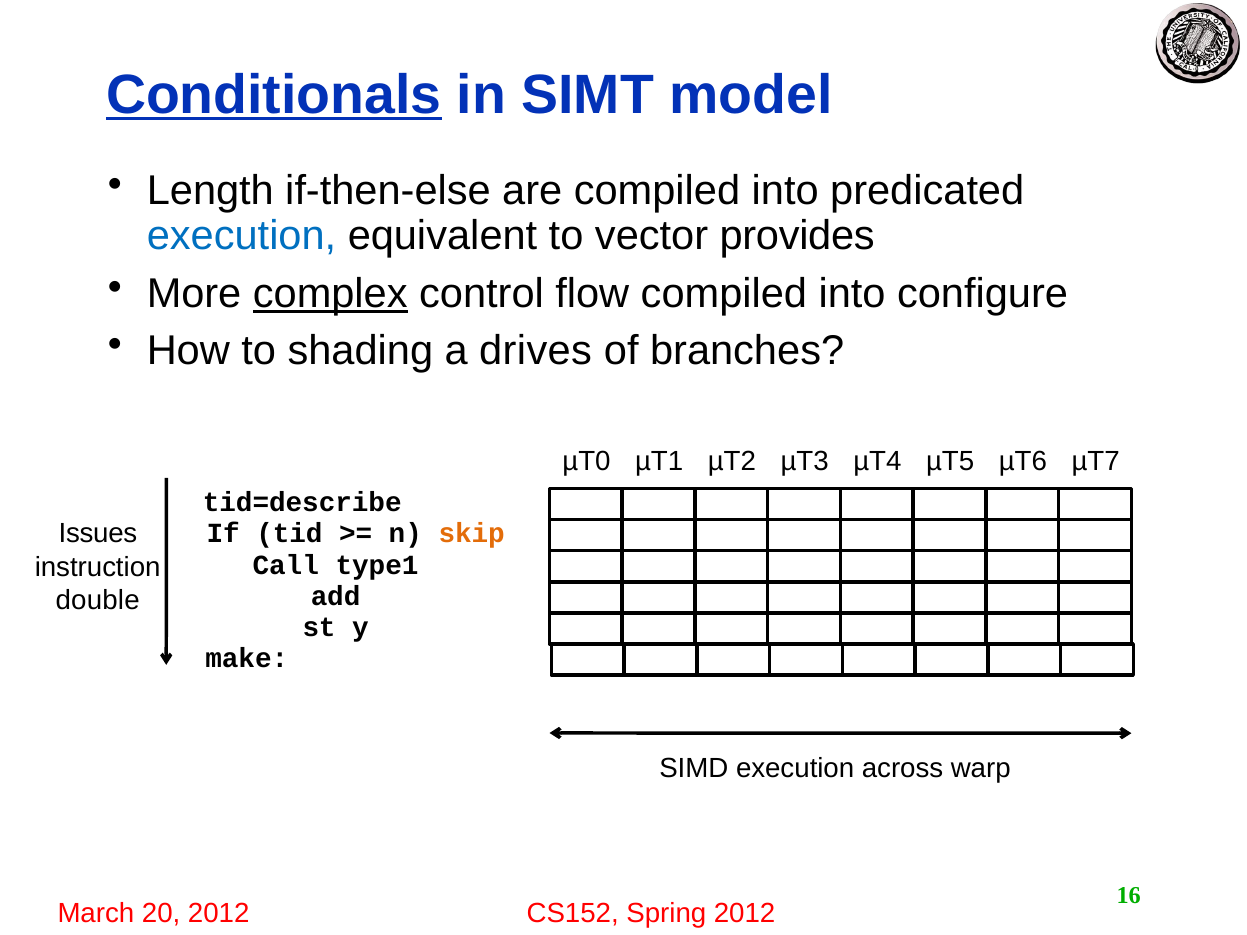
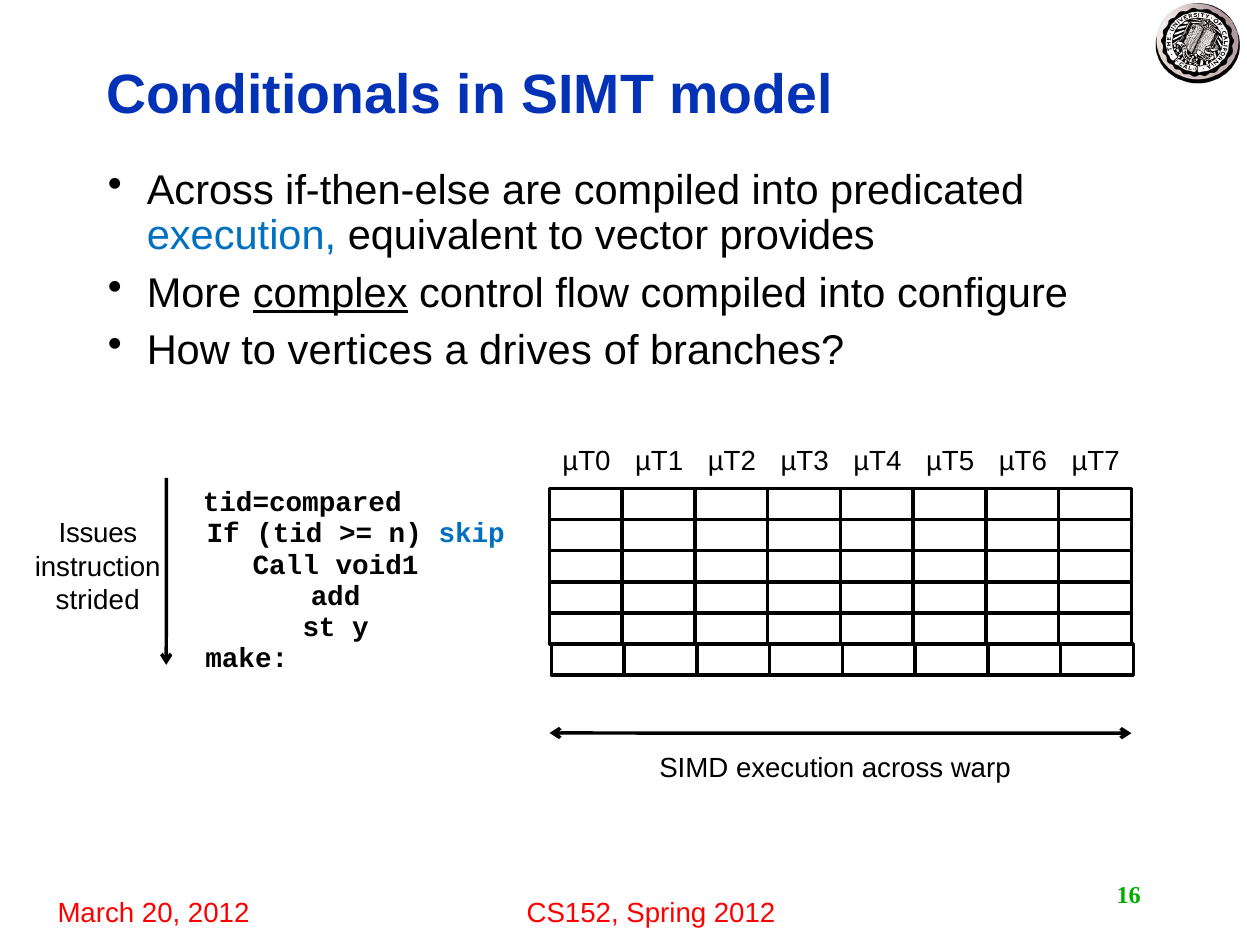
Conditionals underline: present -> none (274, 95)
Length: Length -> Across (210, 191)
shading: shading -> vertices (360, 351)
tid=describe: tid=describe -> tid=compared (302, 503)
skip colour: orange -> blue (472, 534)
type1: type1 -> void1 (377, 565)
double: double -> strided (98, 600)
